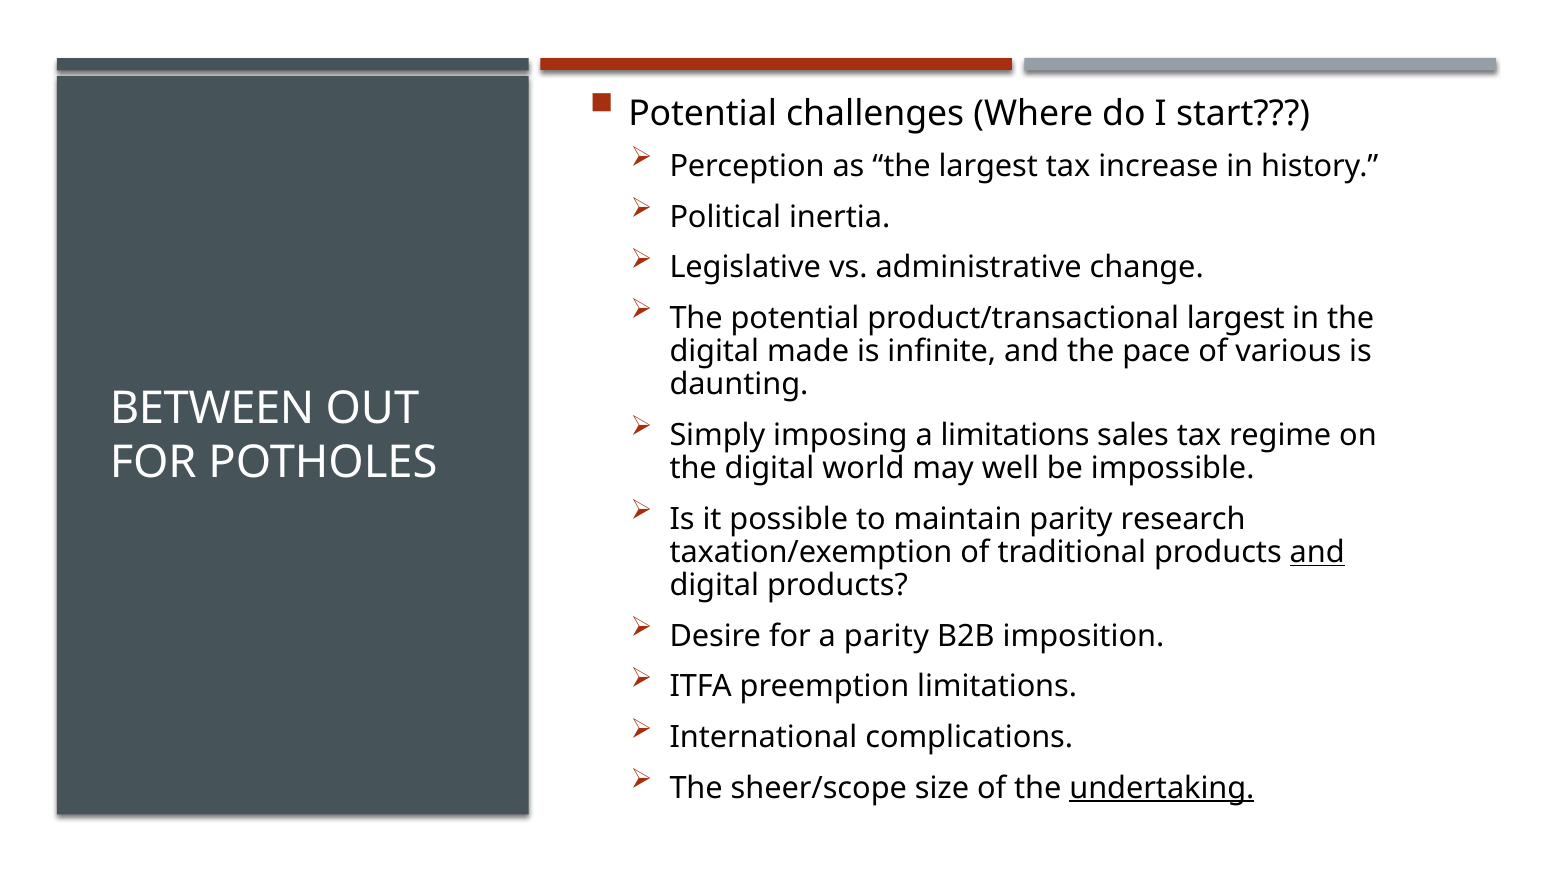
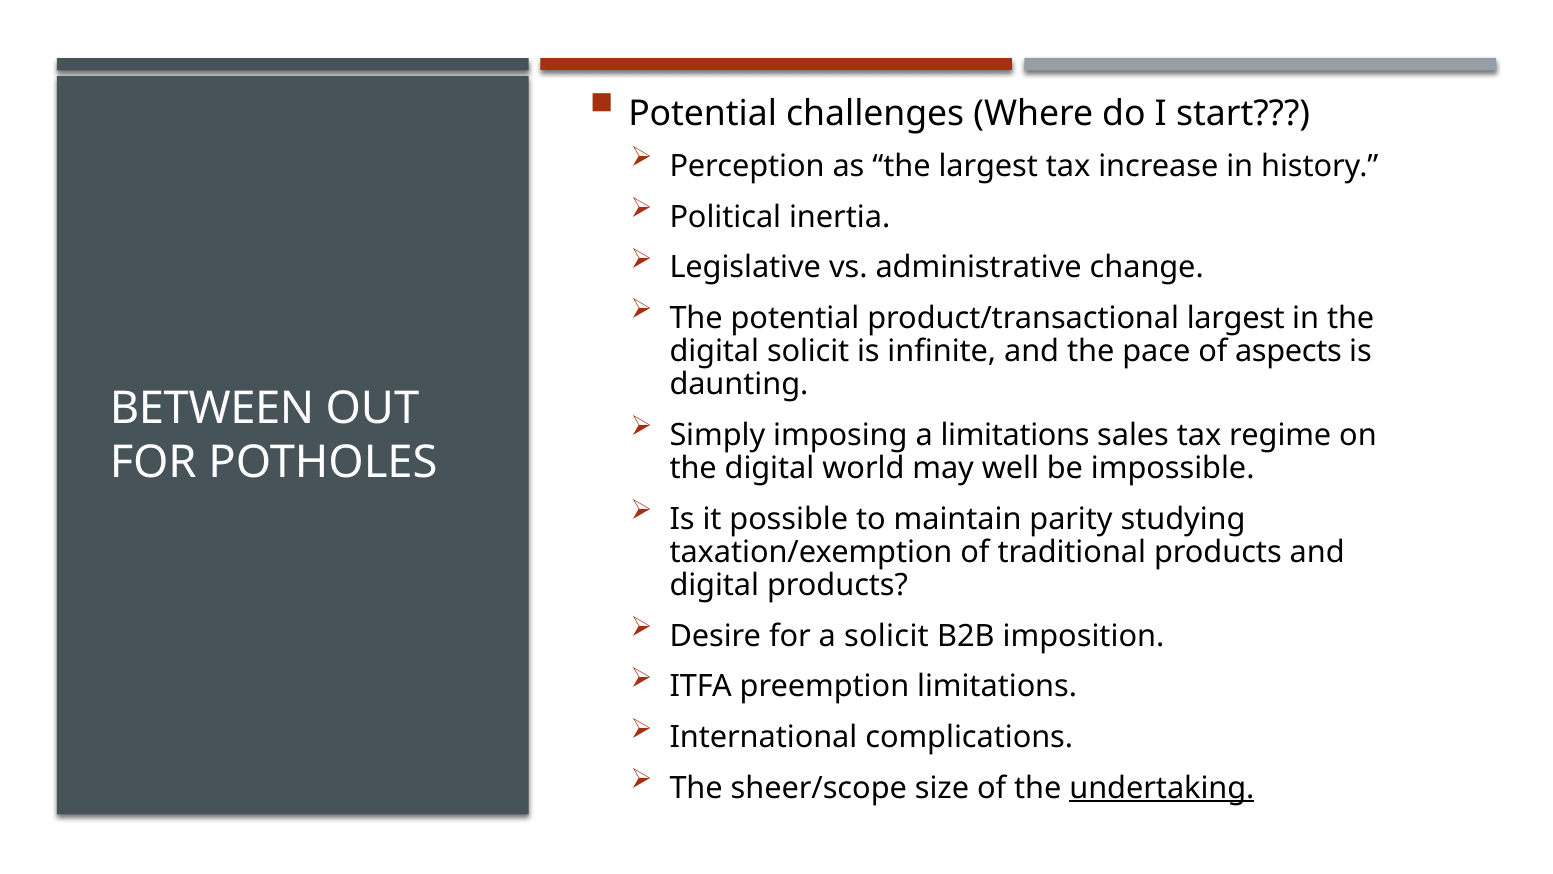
digital made: made -> solicit (808, 351)
various: various -> aspects (1288, 351)
research: research -> studying (1183, 519)
and underline: present -> none (1317, 552)
a parity: parity -> solicit (886, 636)
